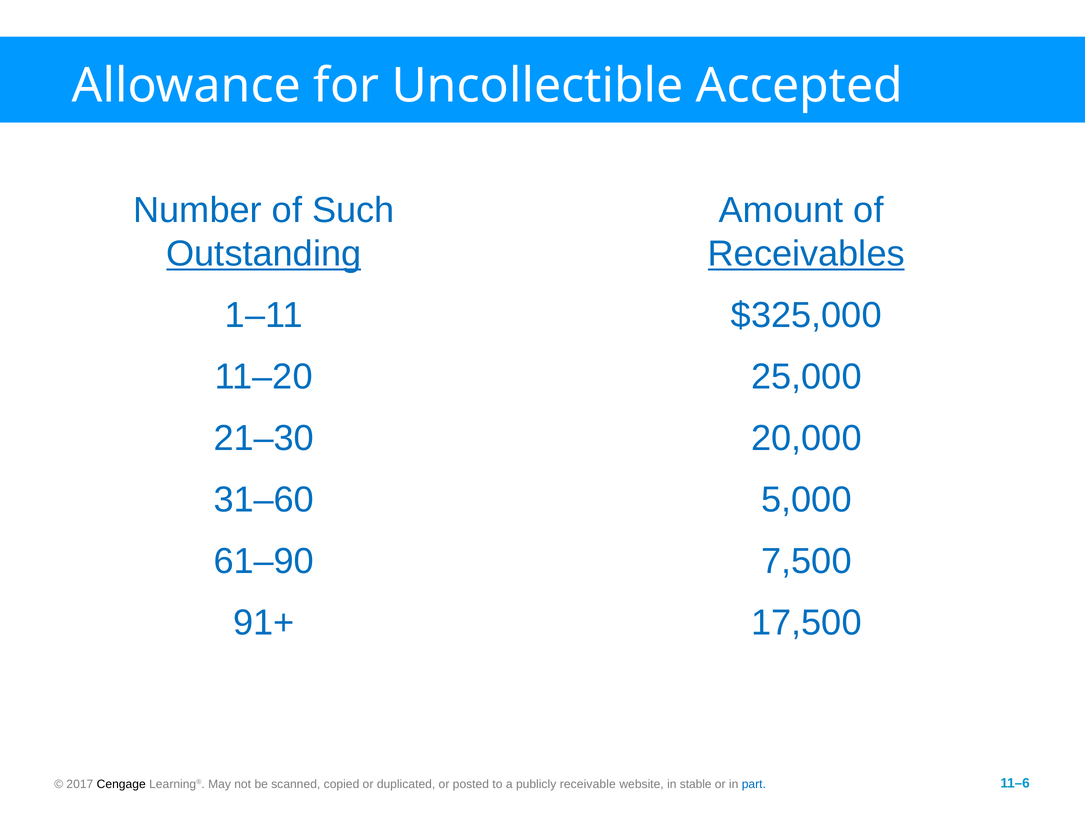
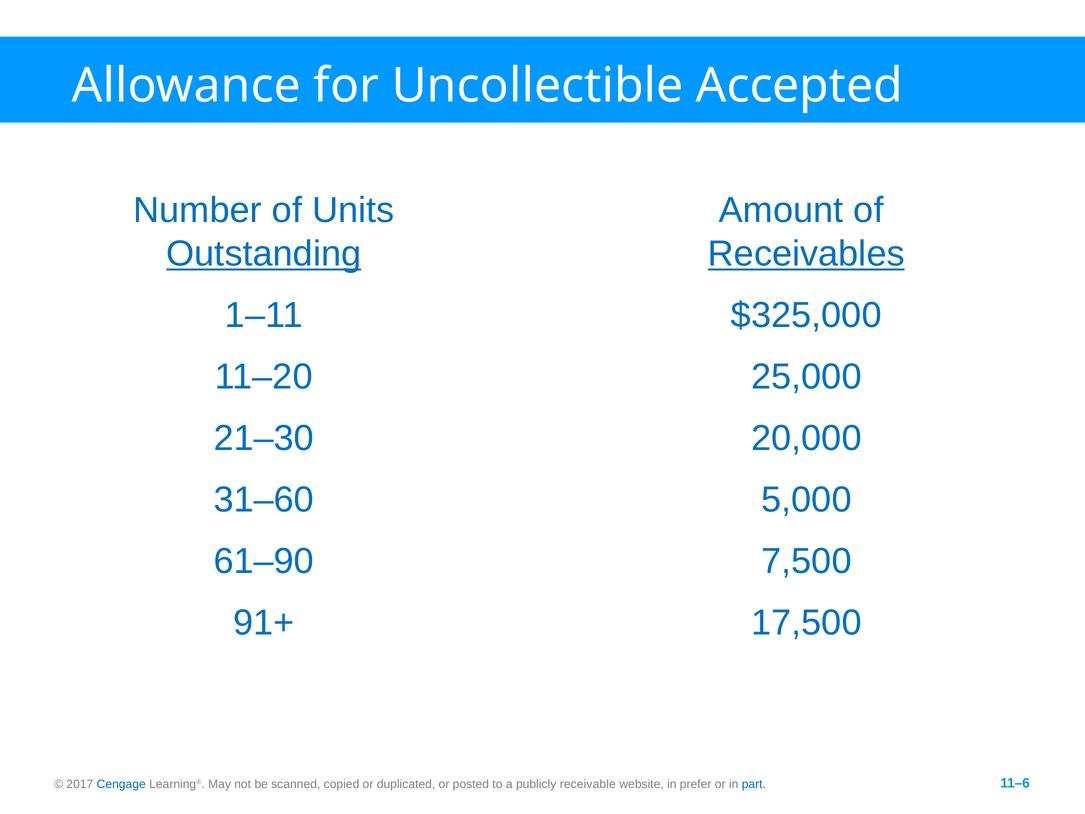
Such: Such -> Units (353, 210)
Cengage colour: black -> blue (121, 784)
stable: stable -> prefer (696, 784)
